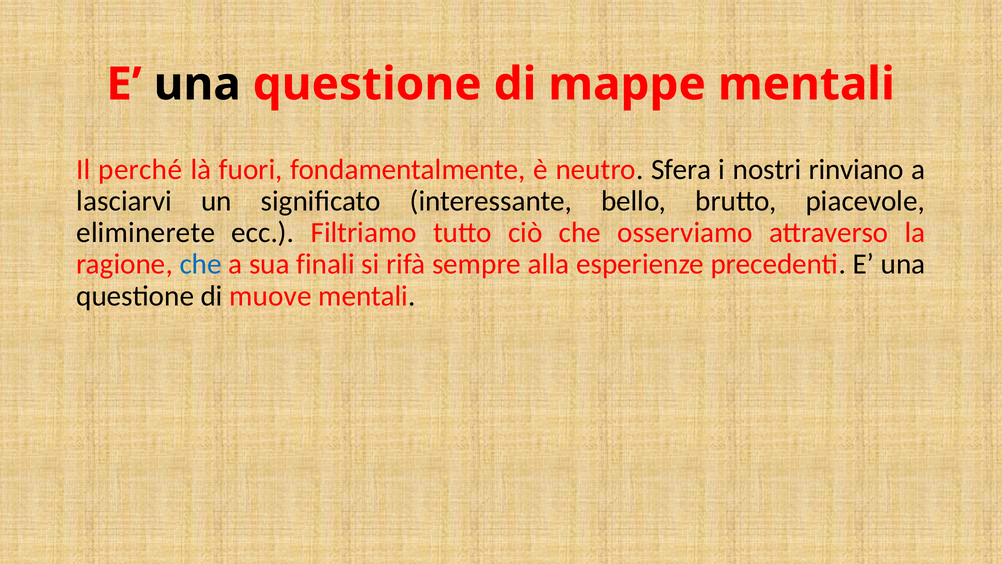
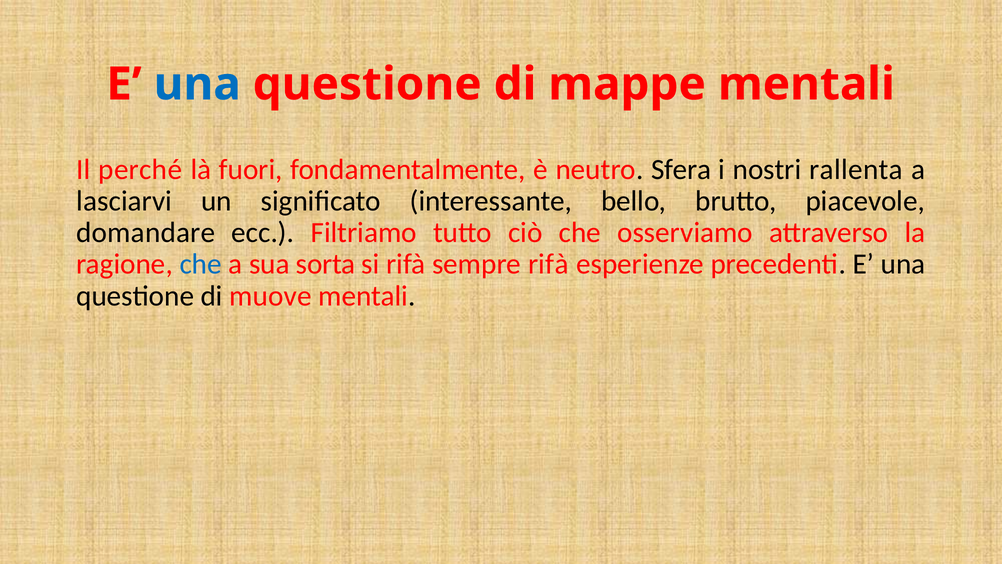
una colour: black -> blue (197, 84)
rinviano: rinviano -> rallenta (856, 169)
eliminerete: eliminerete -> domandare (146, 233)
finali: finali -> sorta (326, 264)
sempre alla: alla -> rifà (548, 264)
